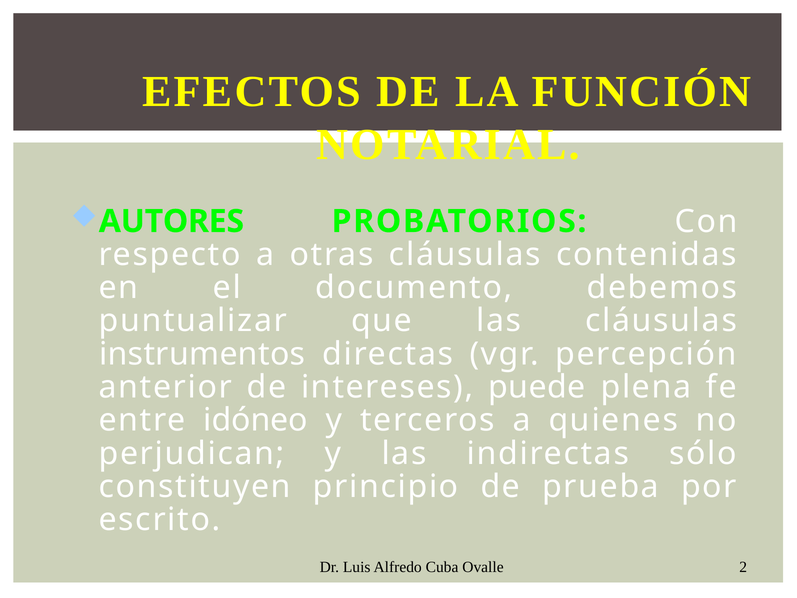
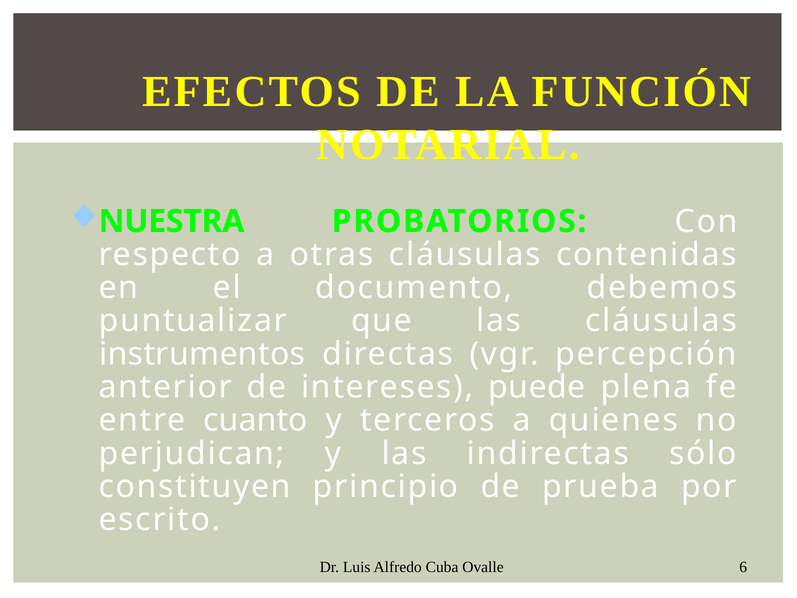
AUTORES: AUTORES -> NUESTRA (171, 221)
idóneo: idóneo -> cuanto (256, 420)
2: 2 -> 6 (743, 567)
